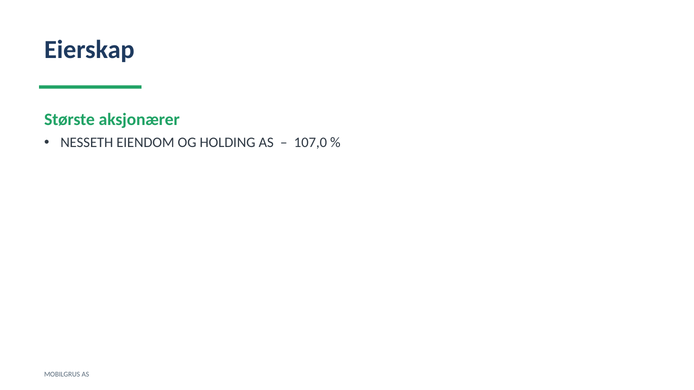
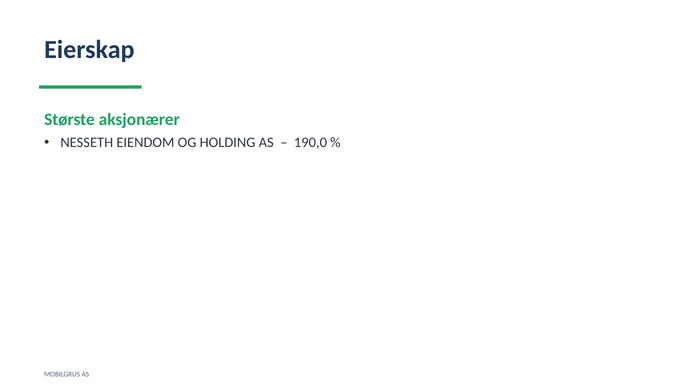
107,0: 107,0 -> 190,0 (310, 143)
